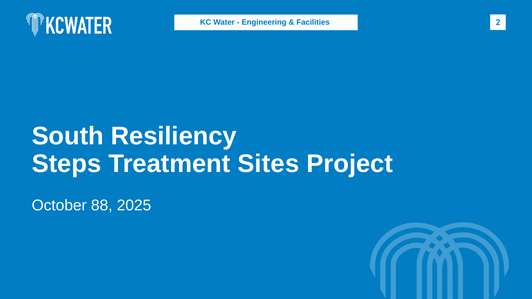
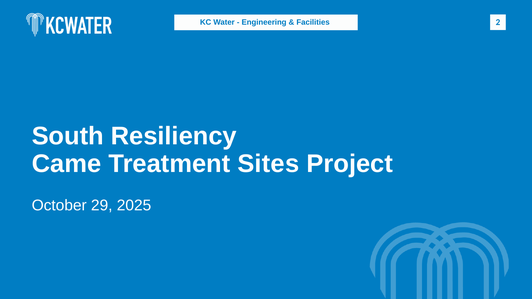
Steps: Steps -> Came (67, 164)
88: 88 -> 29 (102, 205)
